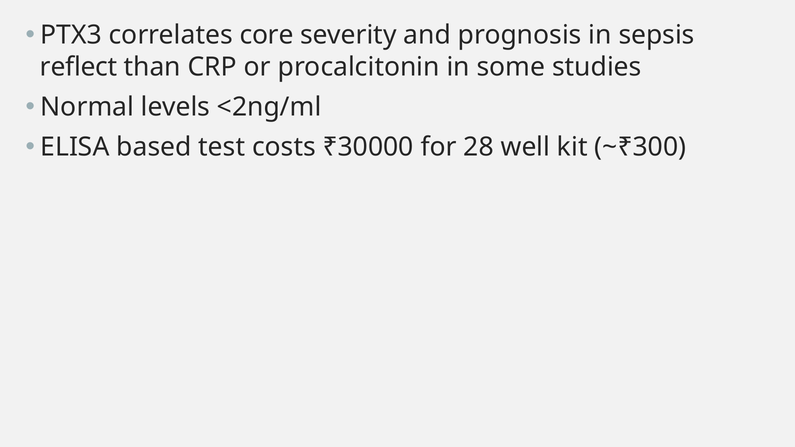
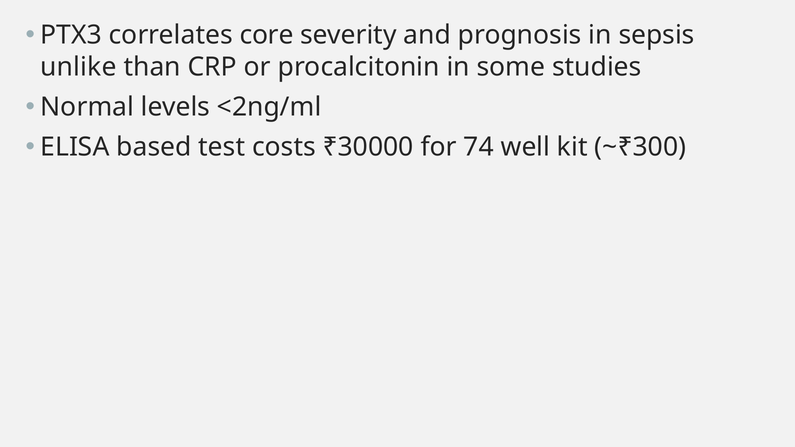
reflect: reflect -> unlike (79, 67)
28: 28 -> 74 (479, 147)
